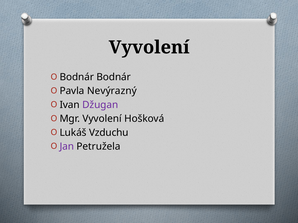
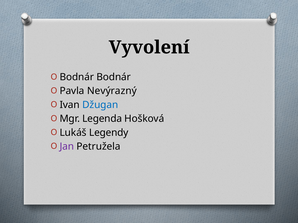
Džugan colour: purple -> blue (100, 105)
Mgr Vyvolení: Vyvolení -> Legenda (102, 119)
Vzduchu: Vzduchu -> Legendy (109, 133)
